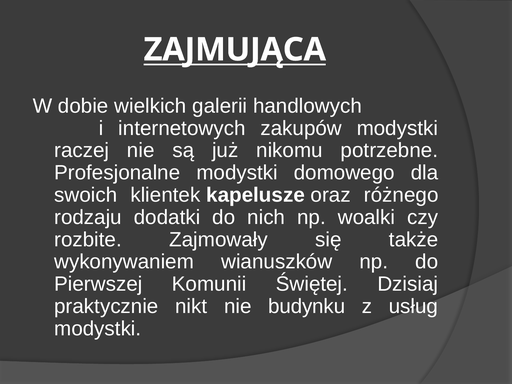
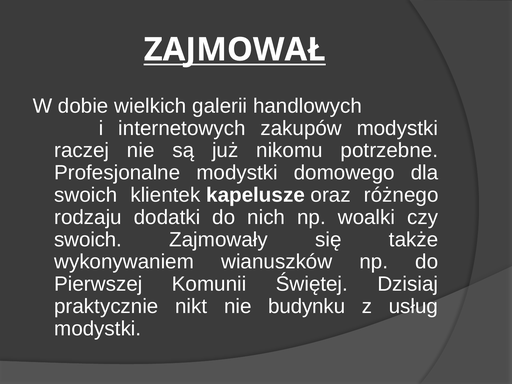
ZAJMUJĄCA: ZAJMUJĄCA -> ZAJMOWAŁ (235, 50)
rozbite: rozbite -> swoich (88, 240)
